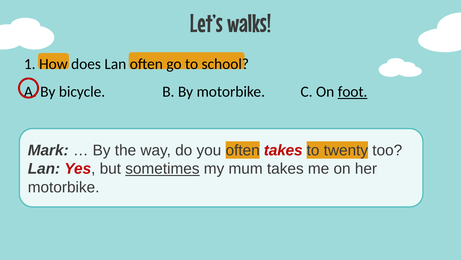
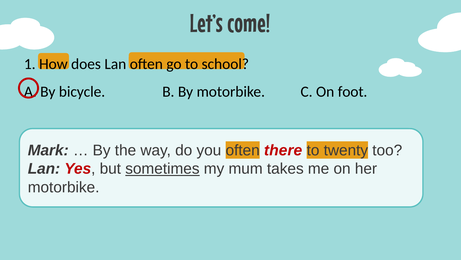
walks: walks -> come (249, 24)
foot underline: present -> none (353, 92)
often takes: takes -> there (283, 150)
